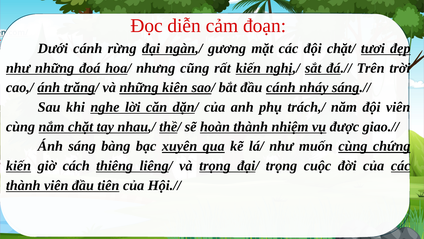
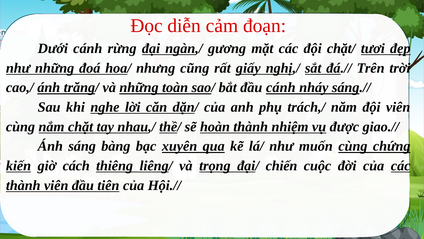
rất kiến: kiến -> giấy (248, 68)
kiên: kiên -> toàn (175, 87)
đại/ trọng: trọng -> chiến (282, 165)
